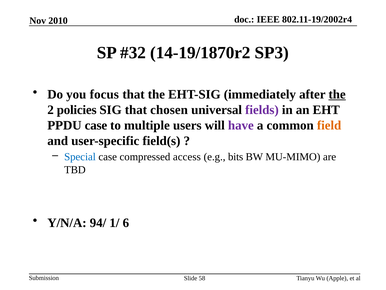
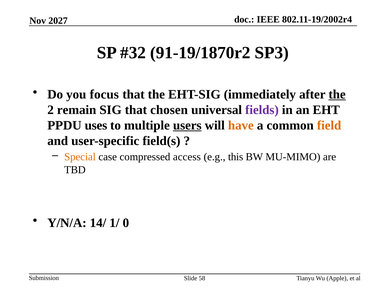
2010: 2010 -> 2027 (58, 21)
14-19/1870r2: 14-19/1870r2 -> 91-19/1870r2 (200, 53)
policies: policies -> remain (77, 110)
PPDU case: case -> uses (96, 125)
users underline: none -> present (187, 125)
have colour: purple -> orange (241, 125)
Special colour: blue -> orange (80, 157)
bits: bits -> this (236, 157)
94/: 94/ -> 14/ (98, 222)
6: 6 -> 0 (126, 222)
